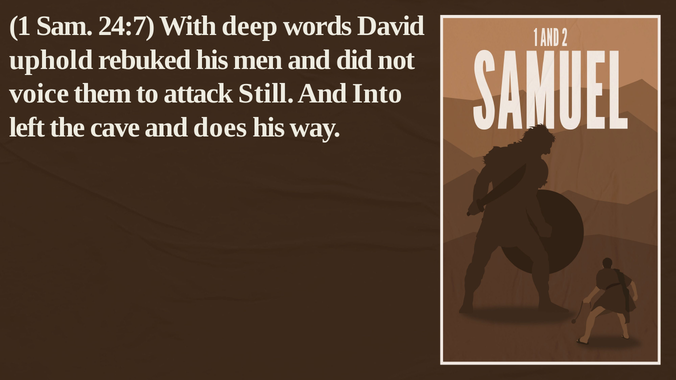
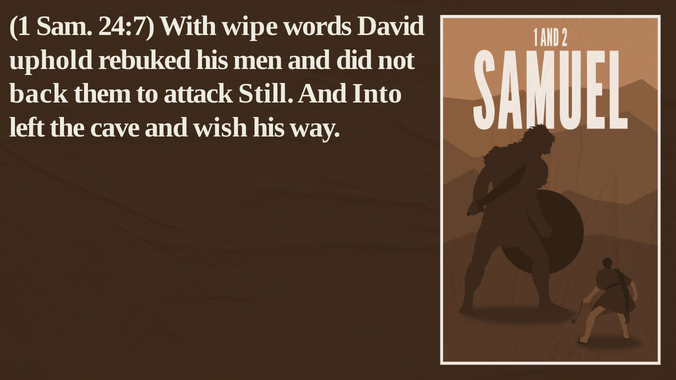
deep: deep -> wipe (250, 26)
voice: voice -> back (39, 94)
does: does -> wish (220, 127)
